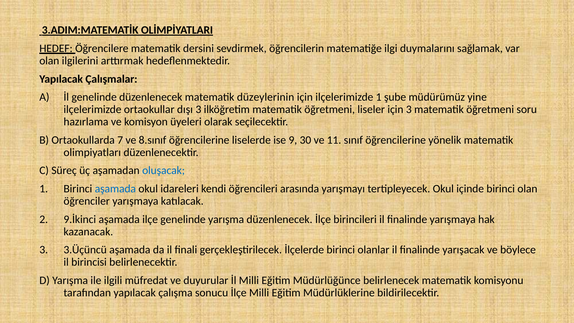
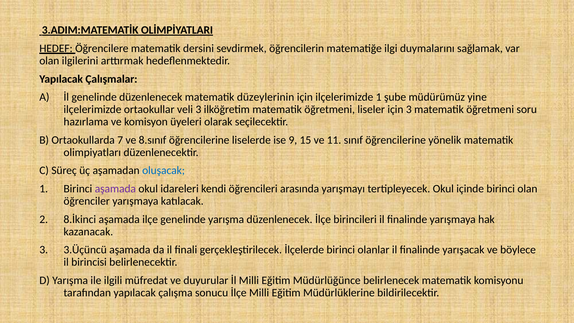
dışı: dışı -> veli (185, 109)
30: 30 -> 15 (305, 140)
aşamada colour: blue -> purple (115, 189)
9.İkinci: 9.İkinci -> 8.İkinci (80, 219)
